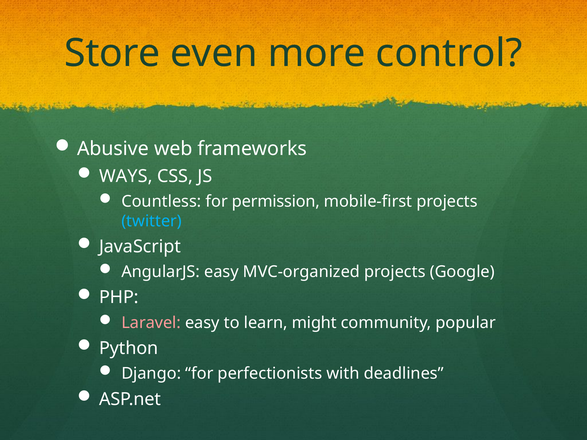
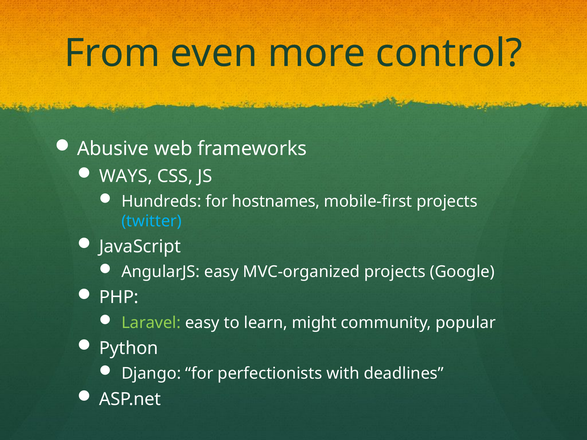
Store: Store -> From (112, 53)
Countless: Countless -> Hundreds (161, 202)
permission: permission -> hostnames (276, 202)
Laravel colour: pink -> light green (151, 323)
